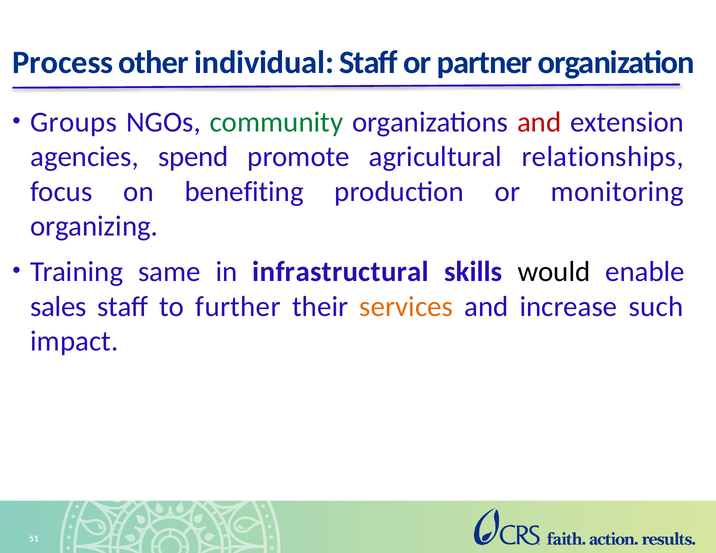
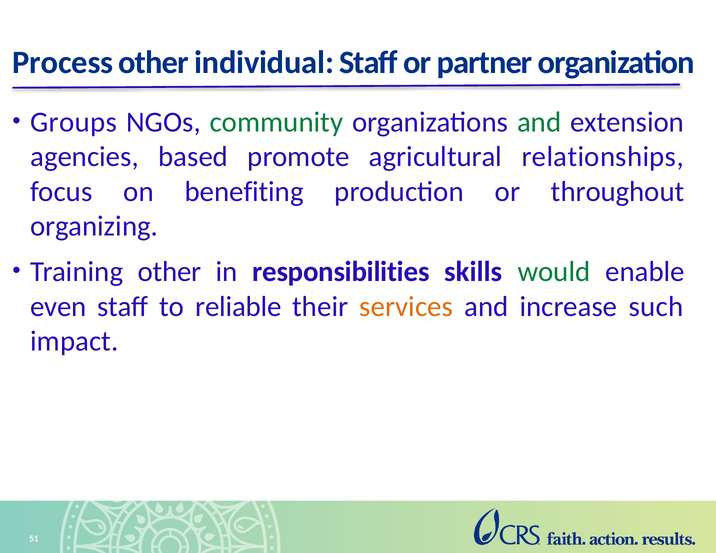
and colour: red -> green (539, 122)
spend: spend -> based (193, 157)
monitoring: monitoring -> throughout (618, 192)
Training same: same -> other (169, 272)
infrastructural: infrastructural -> responsibilities (341, 272)
would colour: black -> green (554, 272)
sales: sales -> even (58, 307)
further: further -> reliable (238, 307)
